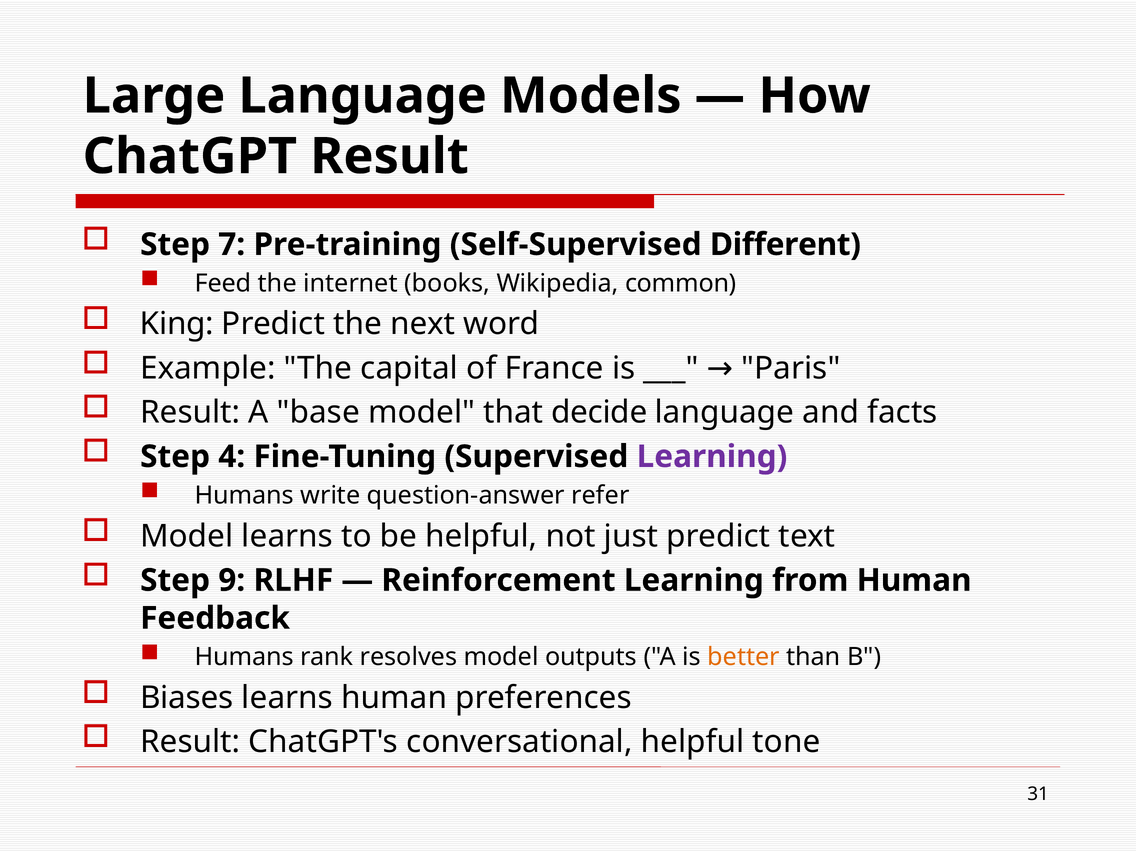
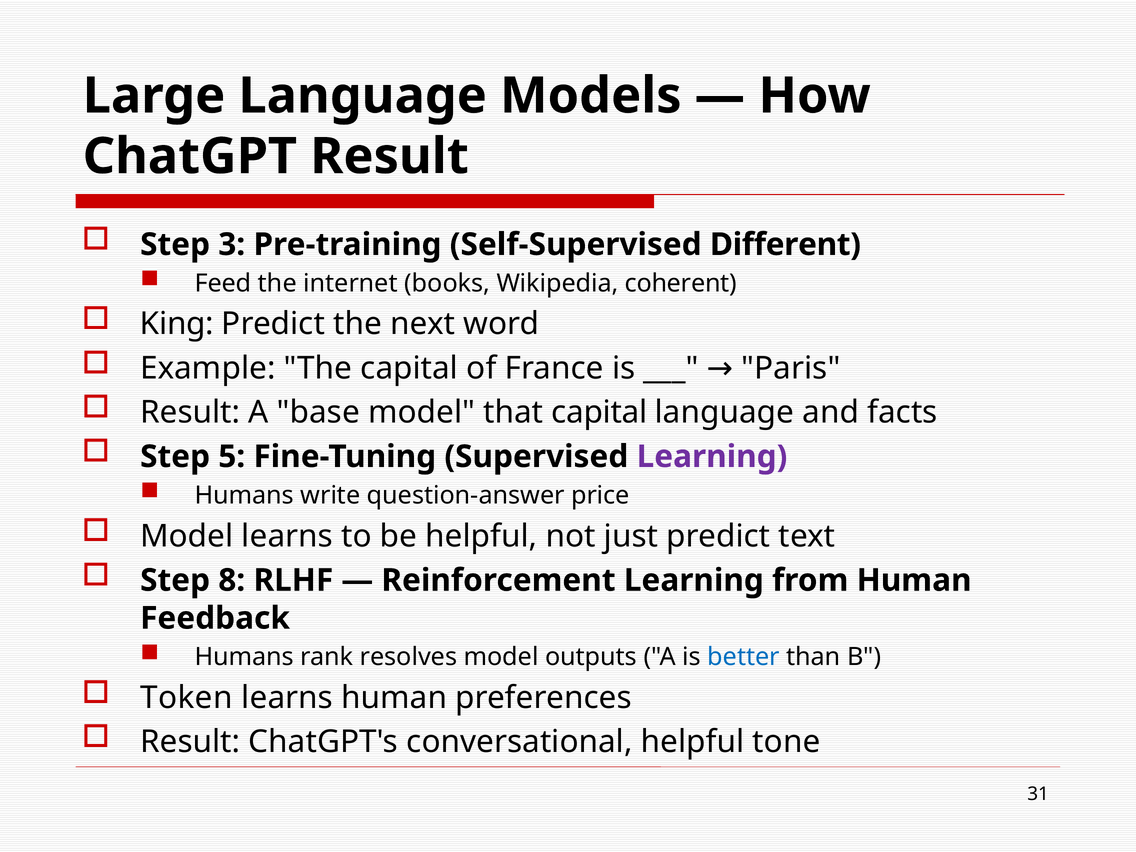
7: 7 -> 3 (232, 245)
common: common -> coherent (681, 283)
that decide: decide -> capital (599, 412)
4: 4 -> 5 (232, 457)
refer: refer -> price (600, 495)
9: 9 -> 8 (232, 580)
better colour: orange -> blue (744, 657)
Biases: Biases -> Token (187, 698)
